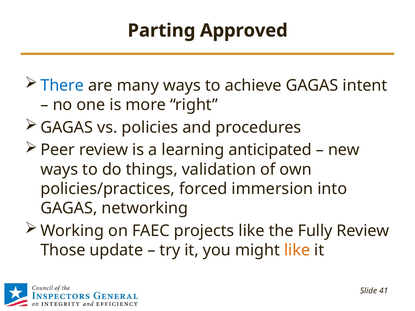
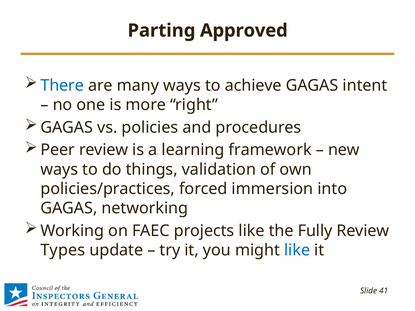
anticipated: anticipated -> framework (270, 150)
Those: Those -> Types (63, 250)
like colour: orange -> blue (297, 250)
